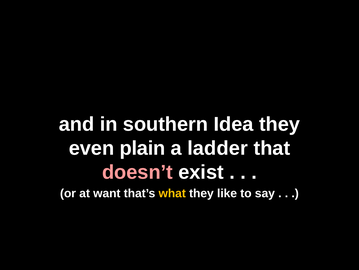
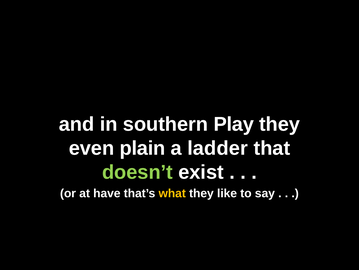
Idea: Idea -> Play (234, 124)
doesn’t colour: pink -> light green (137, 172)
want: want -> have (107, 193)
